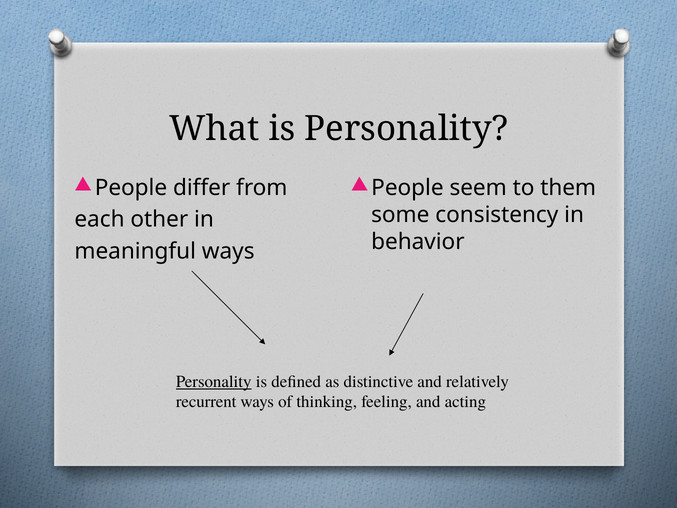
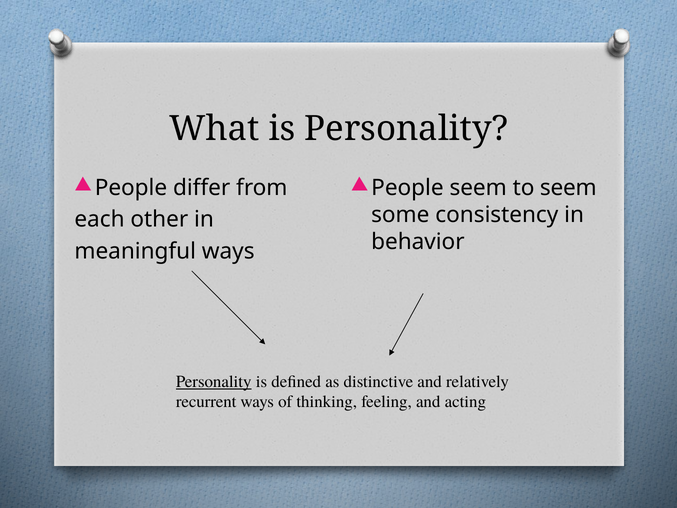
to them: them -> seem (568, 188)
